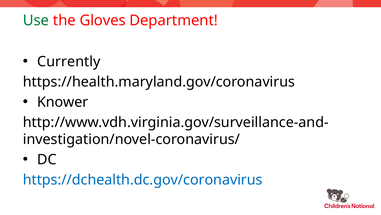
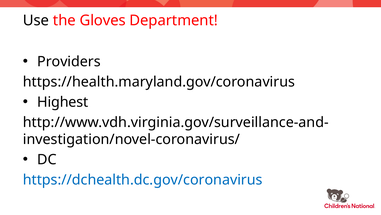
Use colour: green -> black (36, 20)
Currently: Currently -> Providers (69, 61)
Knower: Knower -> Highest (63, 102)
